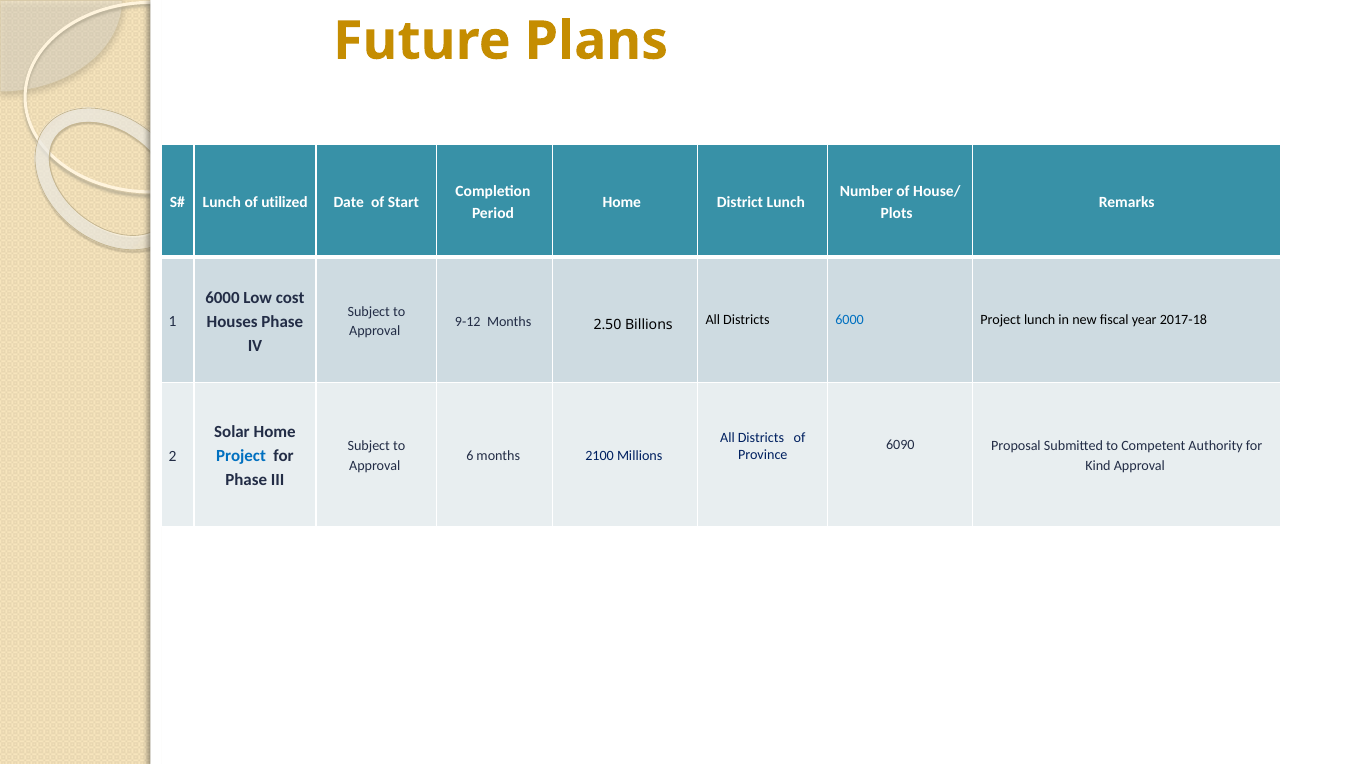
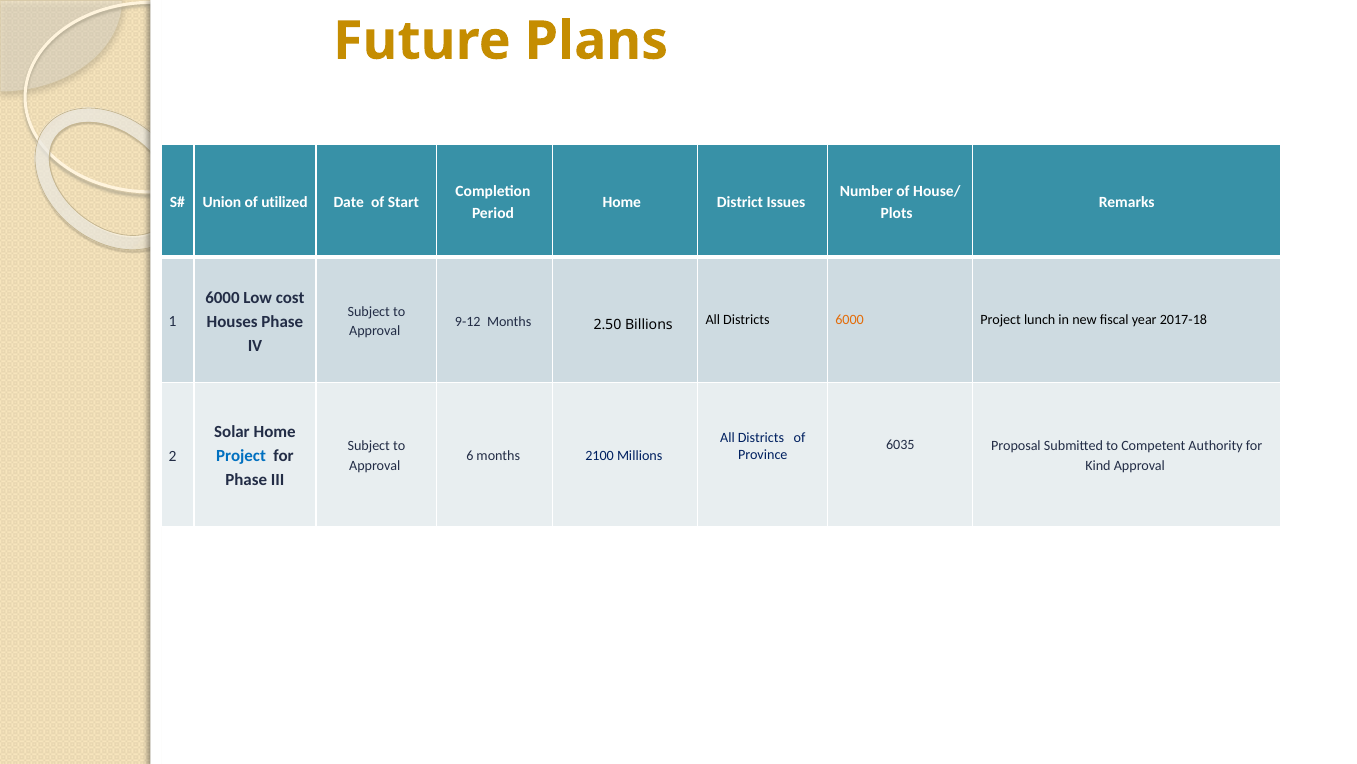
Lunch: Lunch -> Union (222, 202)
District Lunch: Lunch -> Issues (786, 202)
6000 colour: blue -> orange (850, 320)
6090: 6090 -> 6035 (900, 445)
